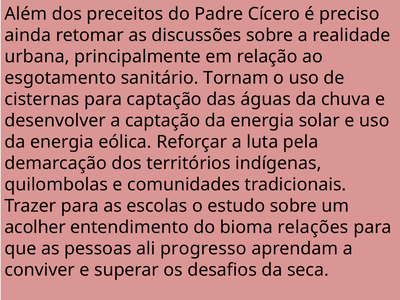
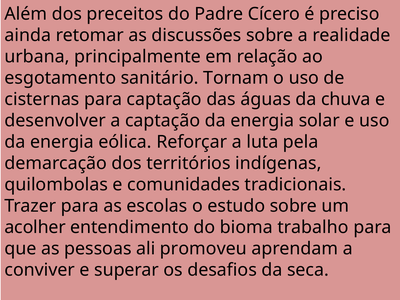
relações: relações -> trabalho (313, 227)
progresso: progresso -> promoveu (203, 249)
